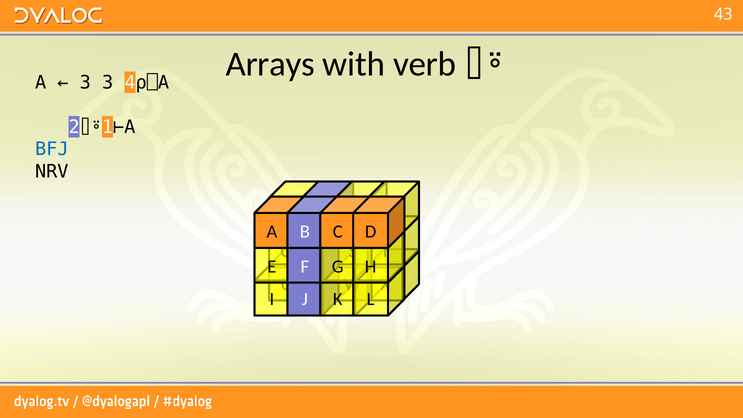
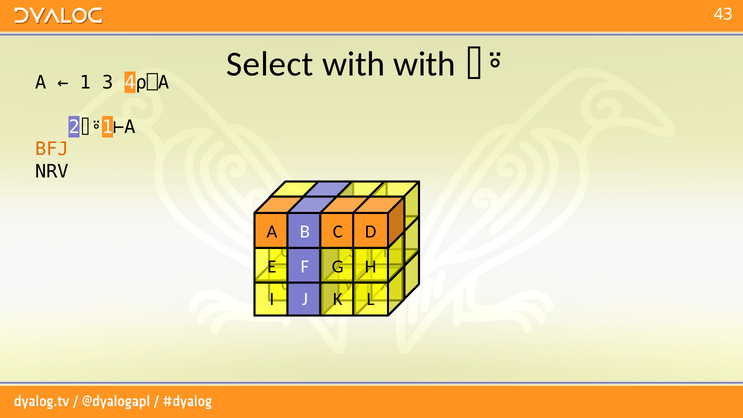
Arrays: Arrays -> Select (270, 64)
with verb: verb -> with (424, 64)
3: 3 -> 1 (85, 82)
BFJ colour: blue -> orange (52, 149)
